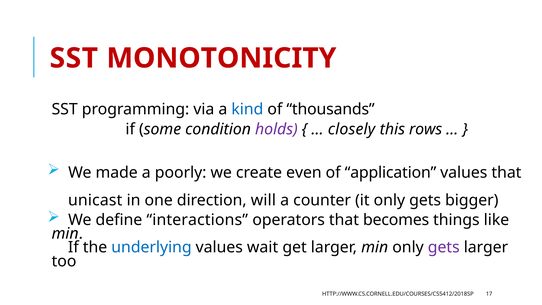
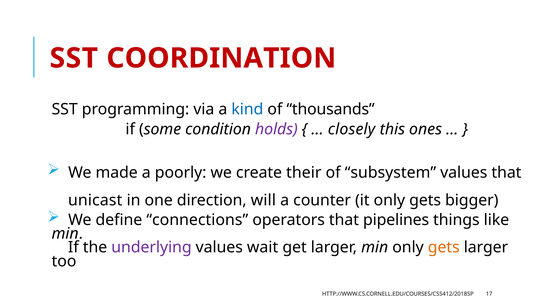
MONOTONICITY: MONOTONICITY -> COORDINATION (221, 58)
rows: rows -> ones (426, 129)
even: even -> their (304, 173)
application: application -> subsystem (390, 173)
interactions: interactions -> connections (197, 220)
becomes: becomes -> pipelines (396, 220)
underlying colour: blue -> purple (151, 247)
gets colour: purple -> orange (444, 247)
